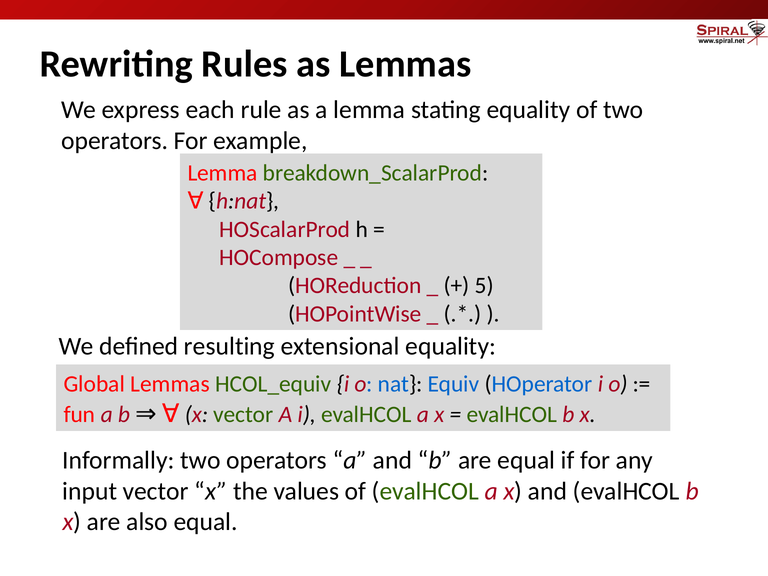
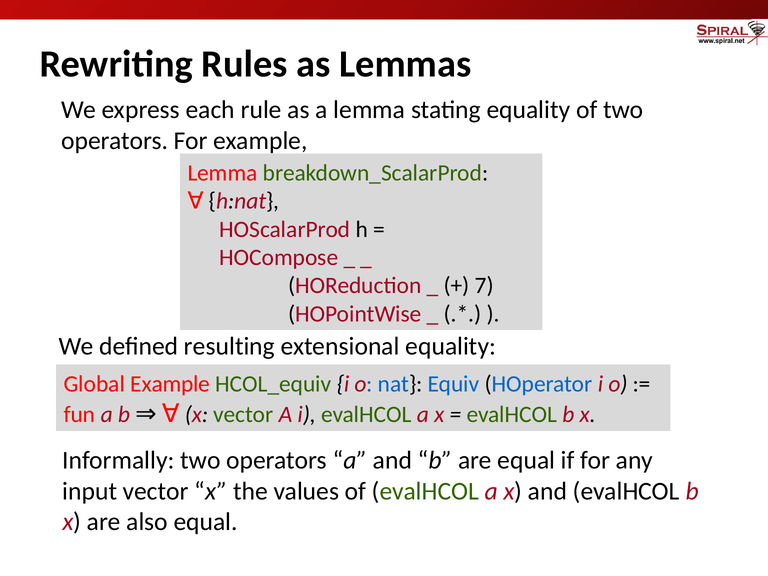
5: 5 -> 7 (484, 286)
Global Lemmas: Lemmas -> Example (170, 384)
